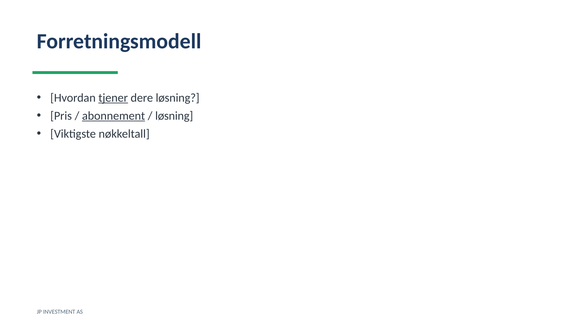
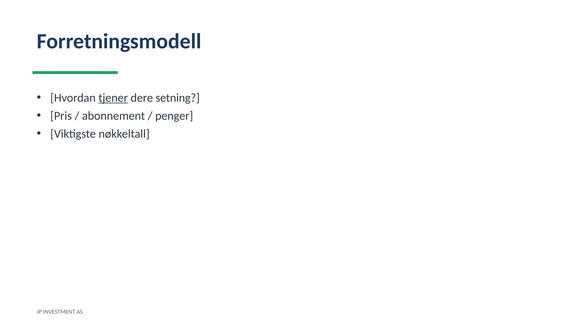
dere løsning: løsning -> setning (178, 98)
abonnement underline: present -> none (114, 116)
løsning: løsning -> penger (174, 116)
